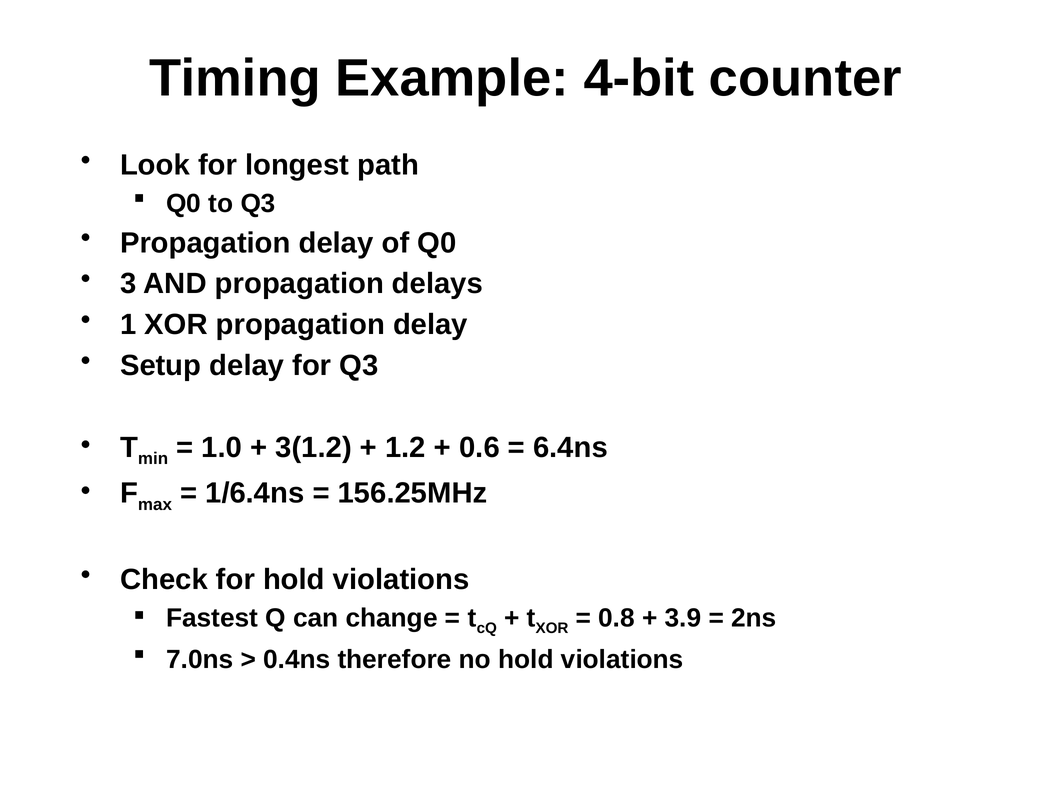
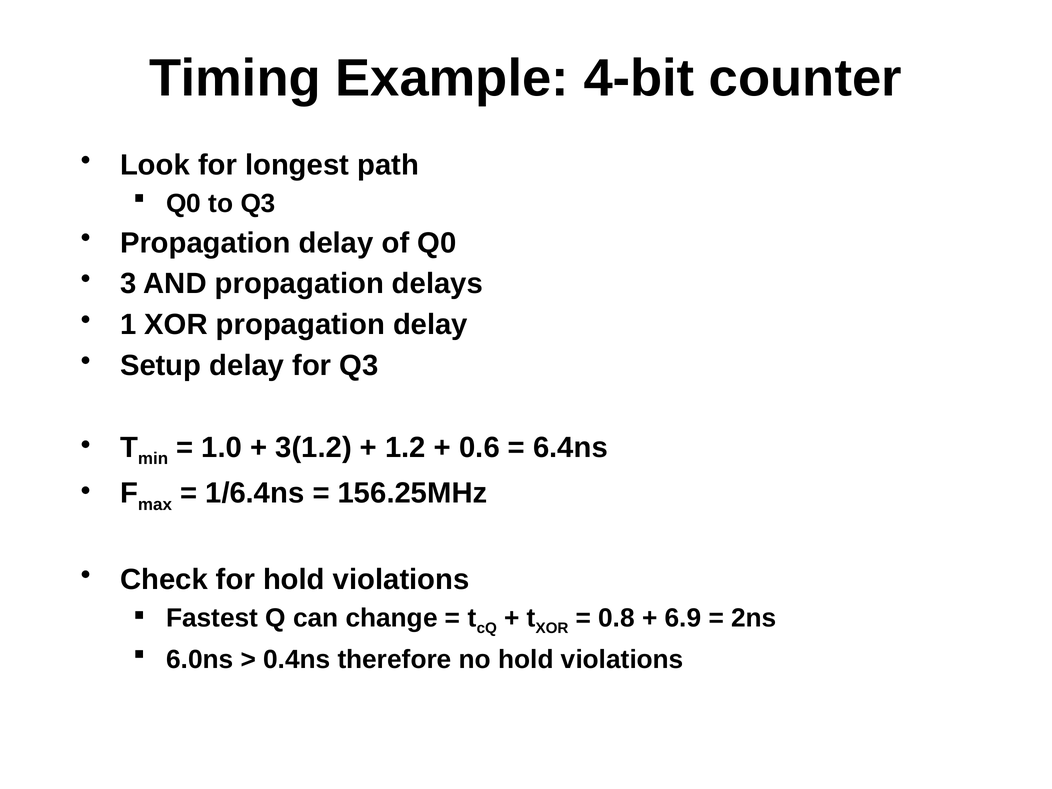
3.9: 3.9 -> 6.9 (683, 618)
7.0ns: 7.0ns -> 6.0ns (200, 659)
